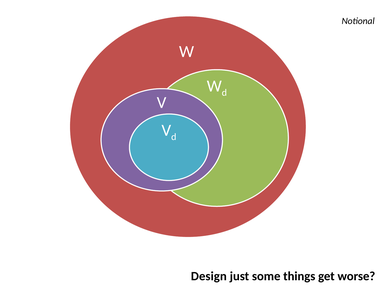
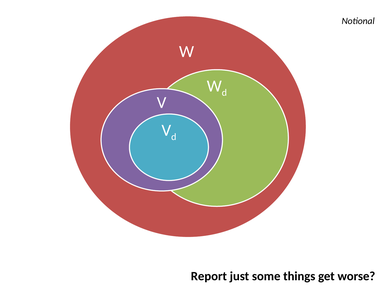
Design: Design -> Report (209, 275)
